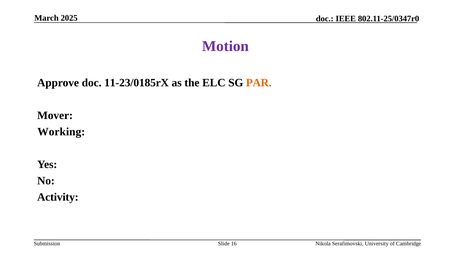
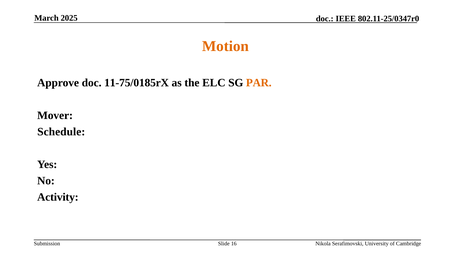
Motion colour: purple -> orange (225, 46)
11-23/0185rX: 11-23/0185rX -> 11-75/0185rX (137, 83)
Working: Working -> Schedule (61, 132)
